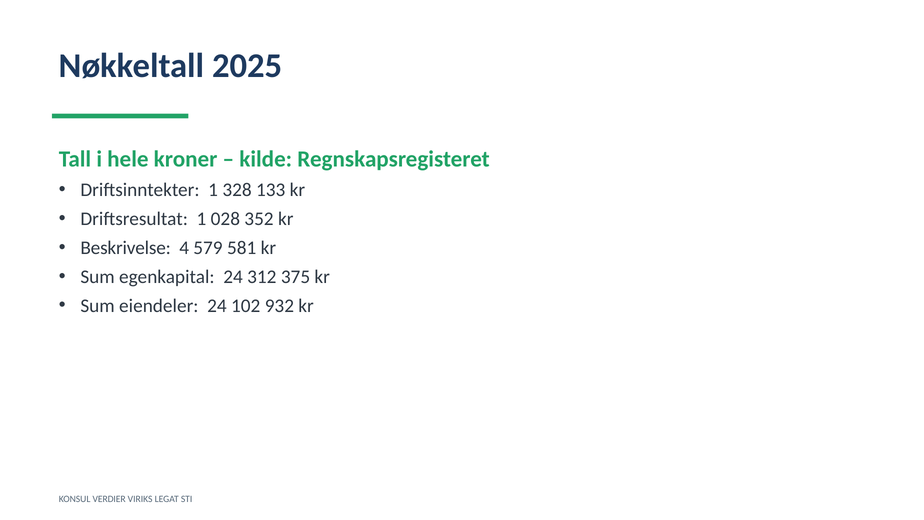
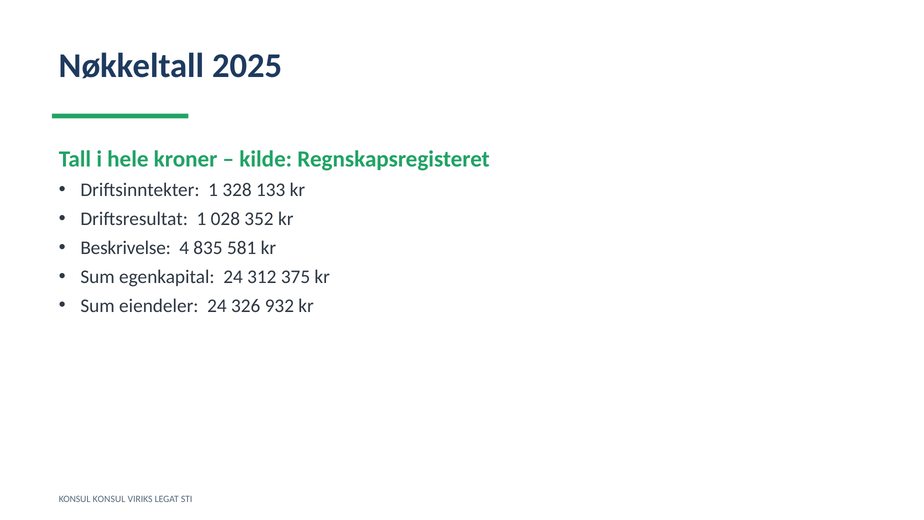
579: 579 -> 835 (208, 248)
102: 102 -> 326 (246, 306)
KONSUL VERDIER: VERDIER -> KONSUL (109, 499)
